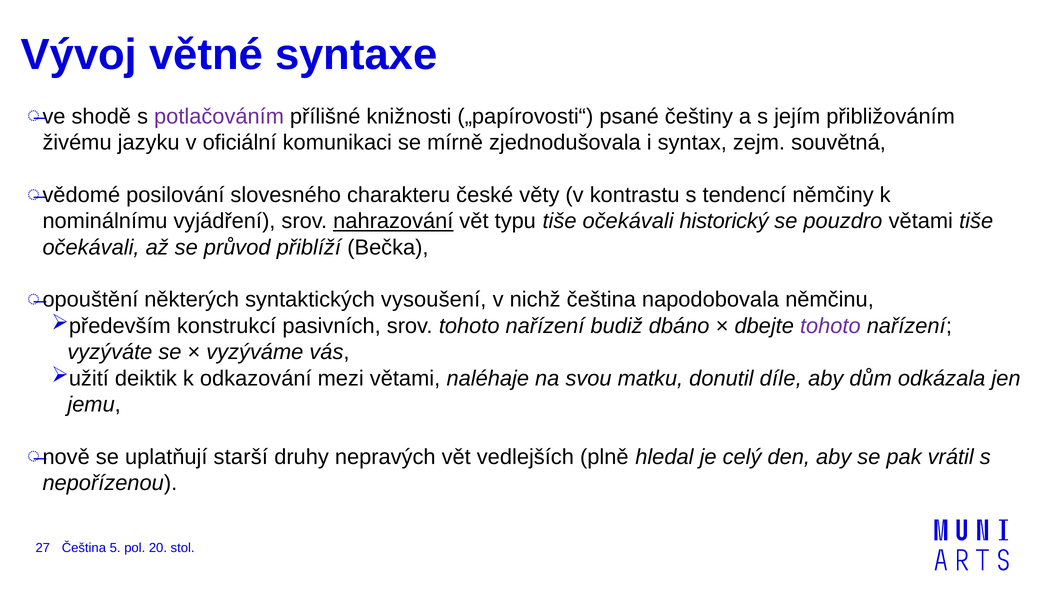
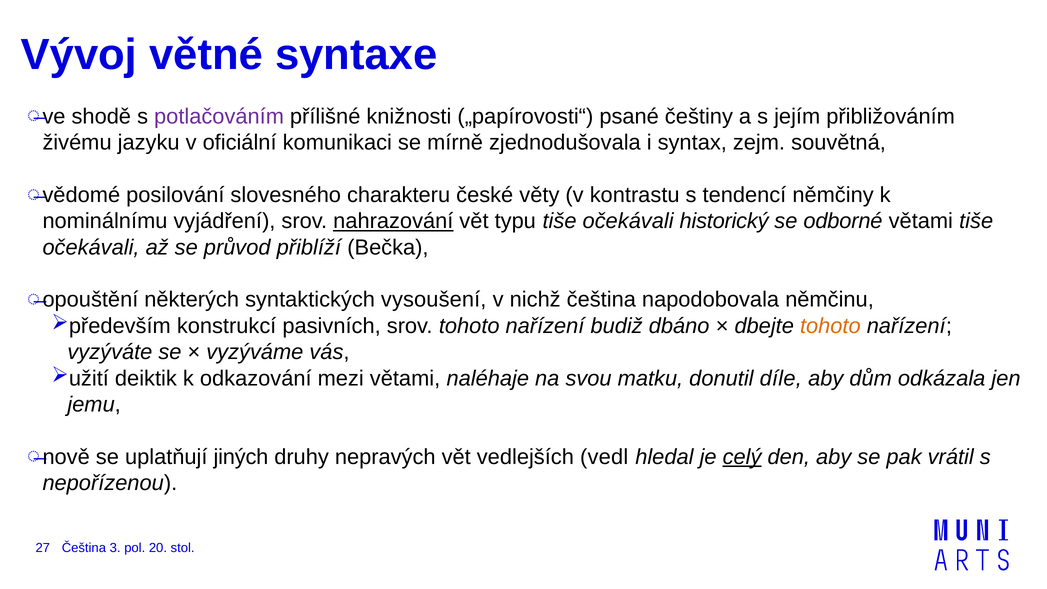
pouzdro: pouzdro -> odborné (843, 221)
tohoto colour: purple -> orange (830, 326)
starší: starší -> jiných (241, 457)
plně: plně -> vedl (604, 457)
celý underline: none -> present (742, 457)
5: 5 -> 3 (115, 548)
